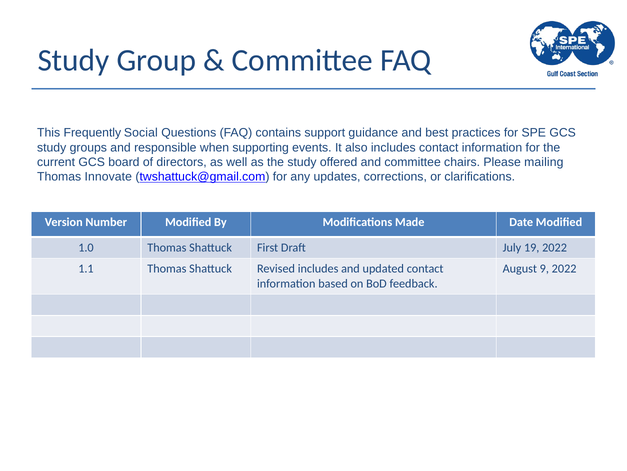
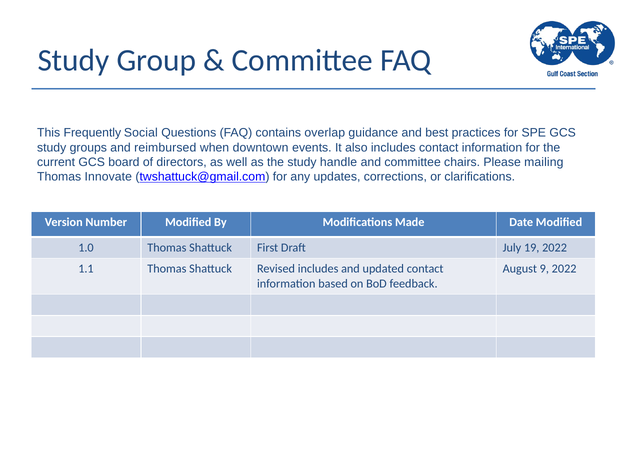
support: support -> overlap (325, 133)
responsible: responsible -> reimbursed (165, 147)
supporting: supporting -> downtown (261, 147)
offered: offered -> handle (339, 162)
